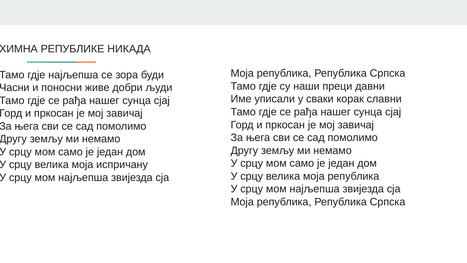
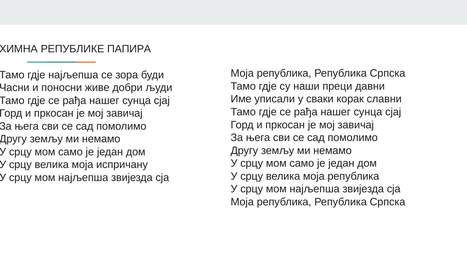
НИКАДА: НИКАДА -> ПАПИРА (129, 49)
